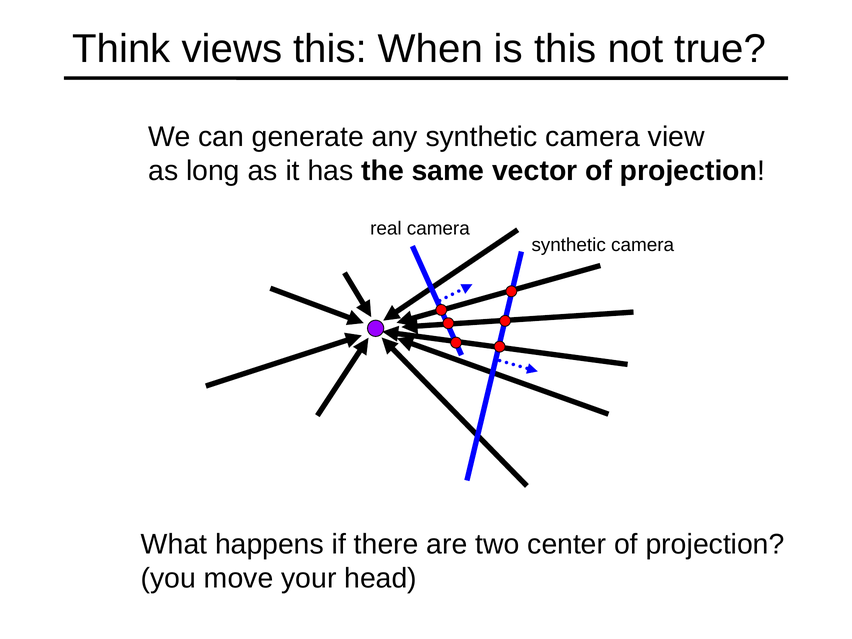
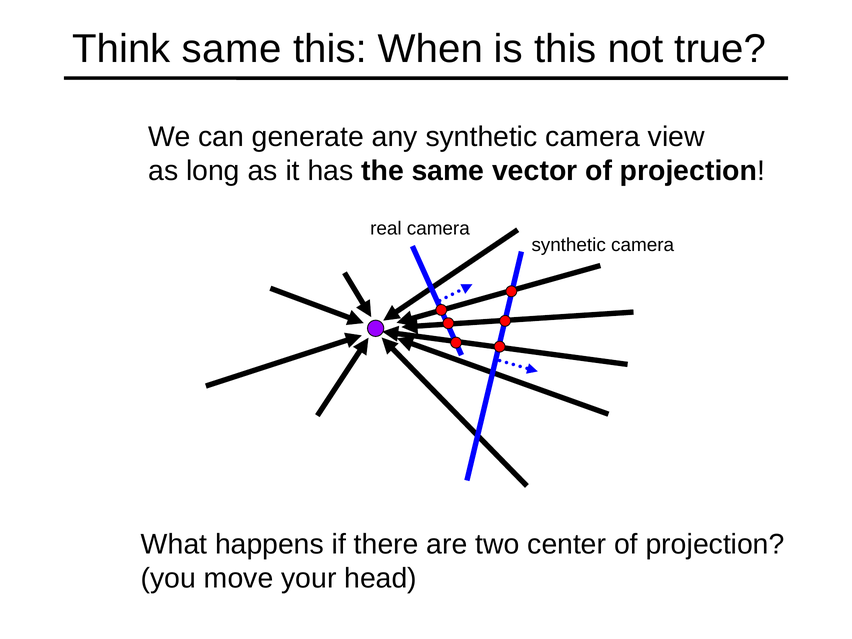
Think views: views -> same (232, 49)
